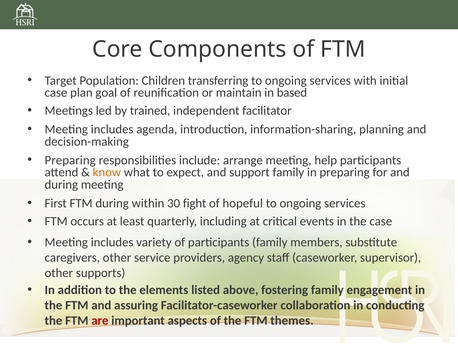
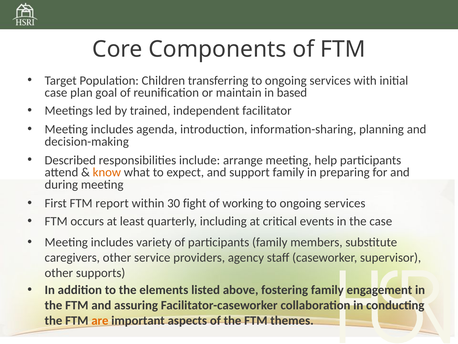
Preparing: Preparing -> Described (70, 160)
FTM during: during -> report (112, 203)
hopeful: hopeful -> working (243, 203)
are colour: red -> orange (100, 320)
